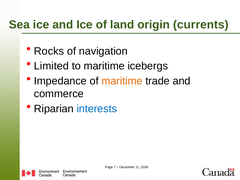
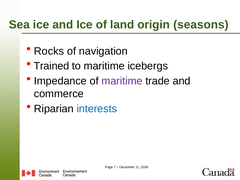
currents: currents -> seasons (201, 25)
Limited: Limited -> Trained (51, 66)
maritime colour: orange -> purple (122, 81)
